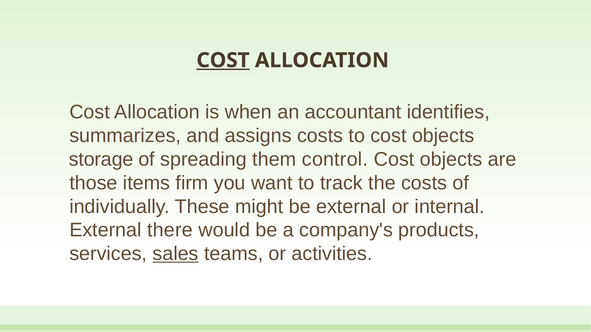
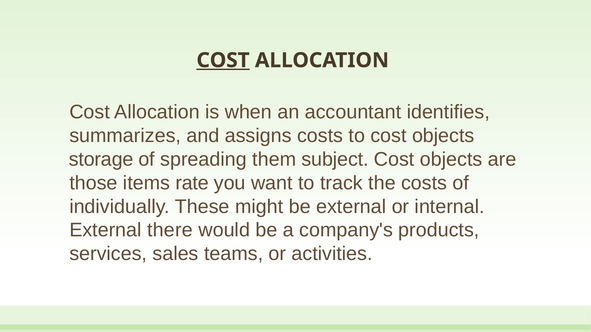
control: control -> subject (335, 160)
firm: firm -> rate (192, 183)
sales underline: present -> none (176, 254)
